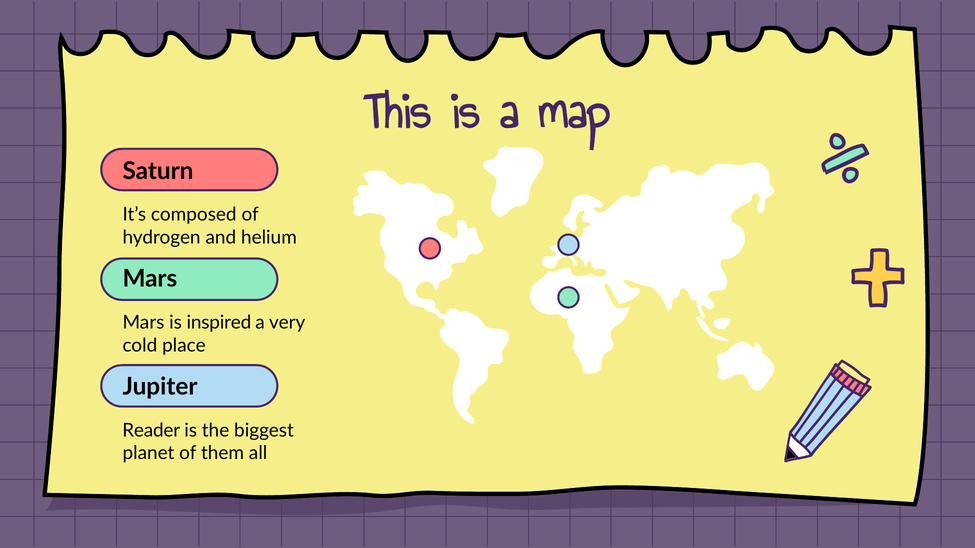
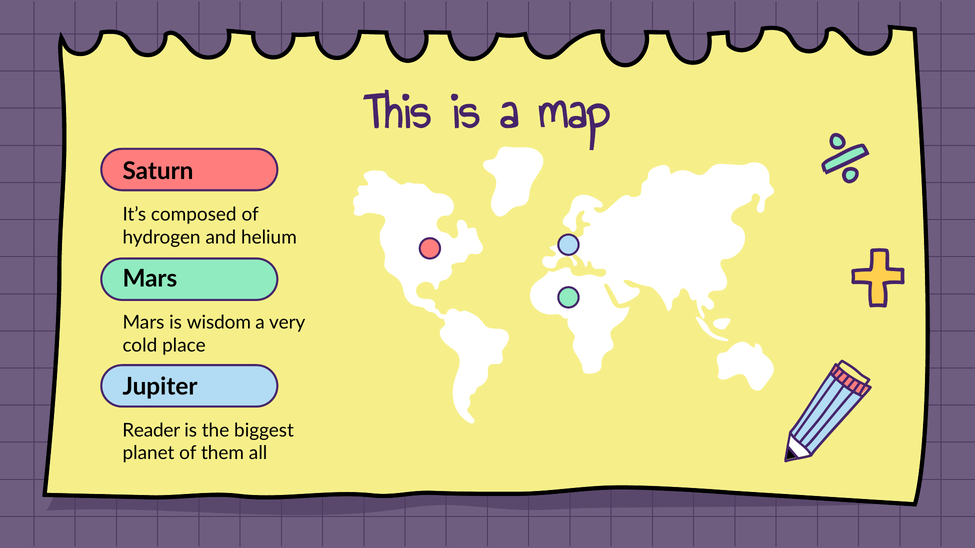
inspired: inspired -> wisdom (219, 323)
